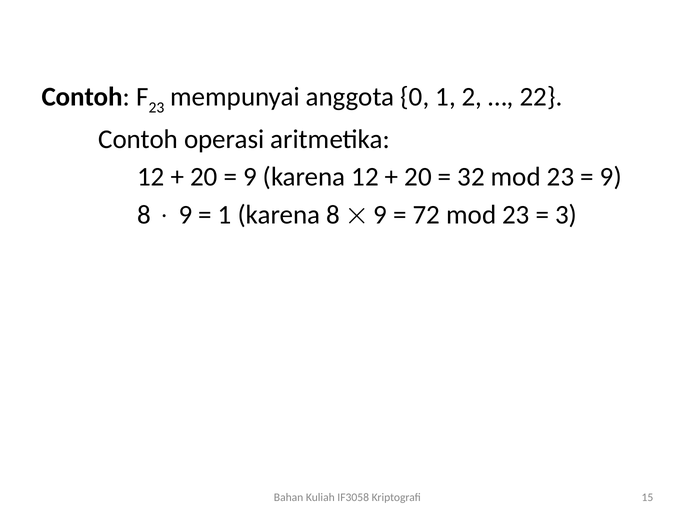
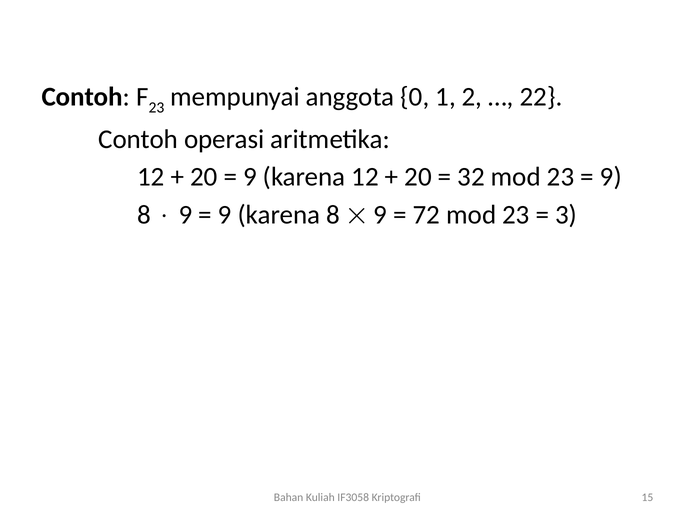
1: 1 -> 9 (225, 215)
